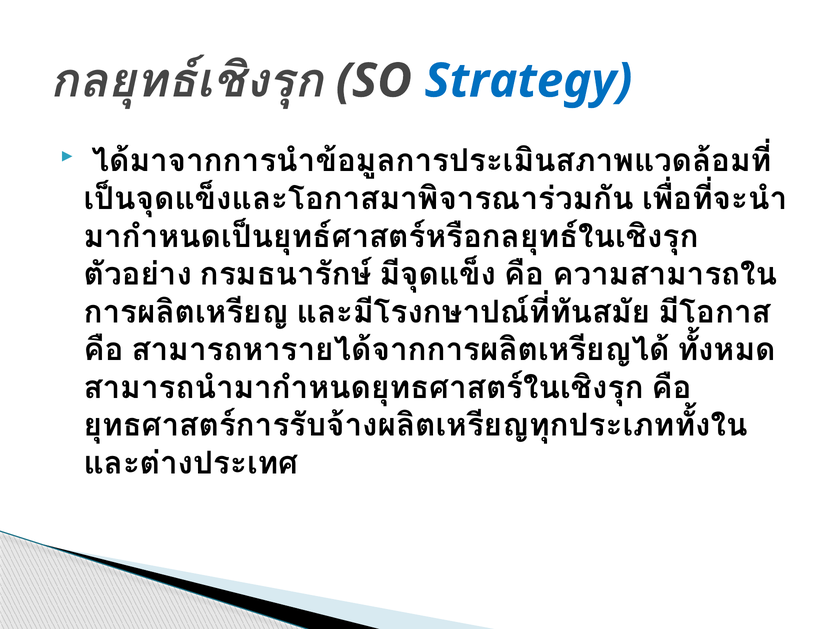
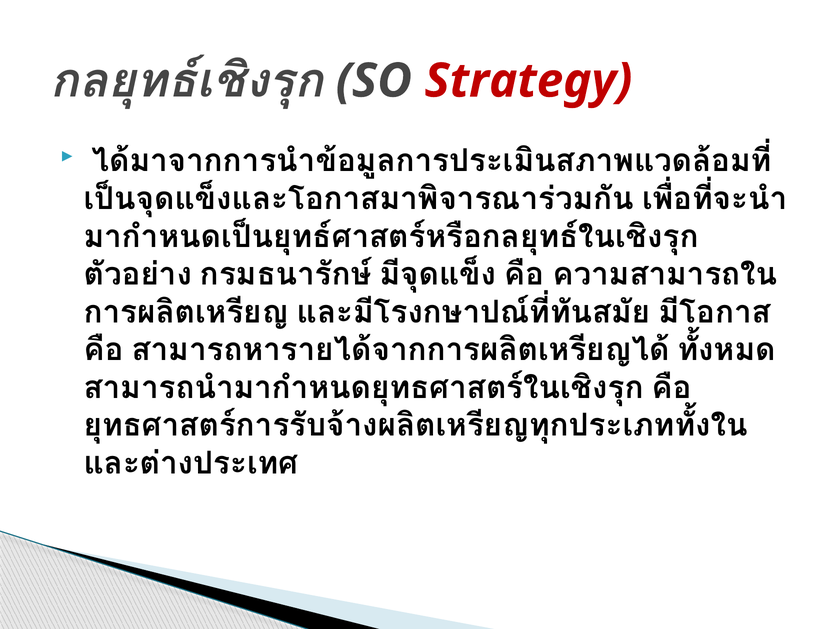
Strategy colour: blue -> red (528, 81)
